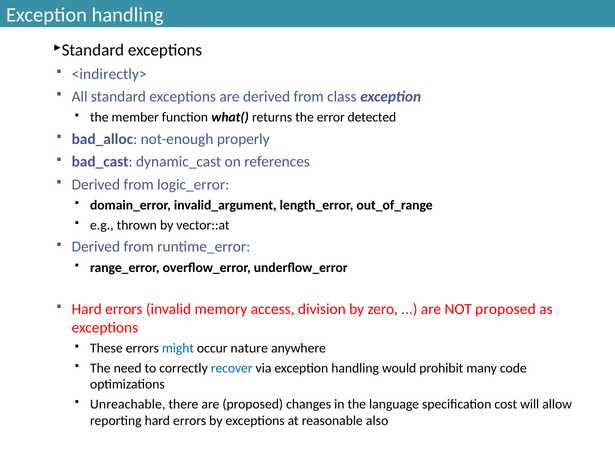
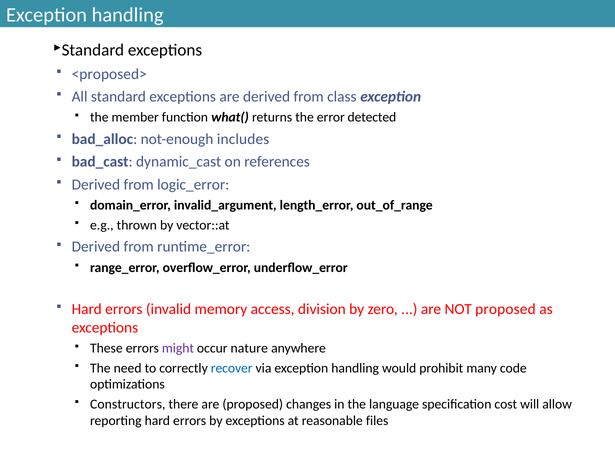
<indirectly>: <indirectly> -> <proposed> (109, 74)
properly: properly -> includes (243, 139)
might colour: blue -> purple (178, 348)
Unreachable: Unreachable -> Constructors (128, 404)
also: also -> files (377, 421)
